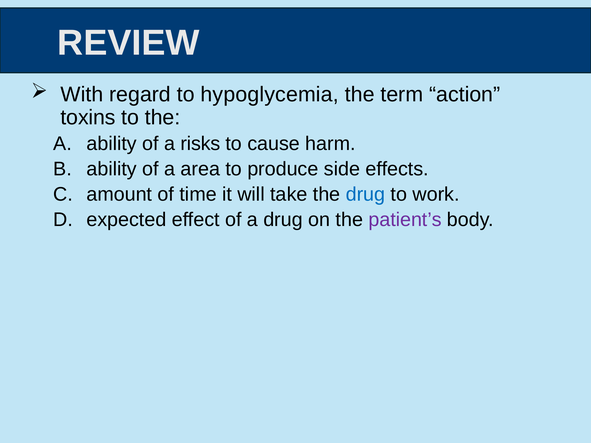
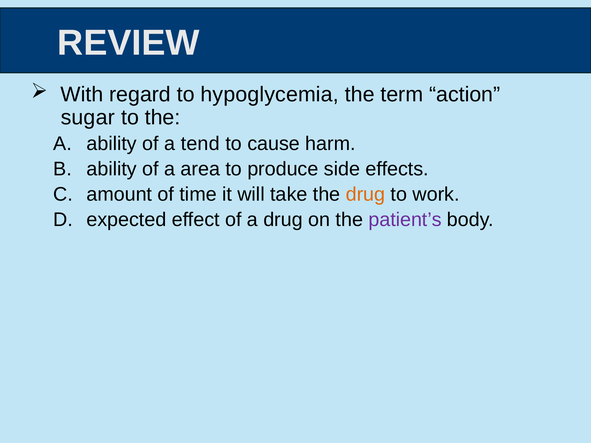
toxins: toxins -> sugar (88, 117)
risks: risks -> tend (200, 144)
drug colour: blue -> orange (365, 194)
